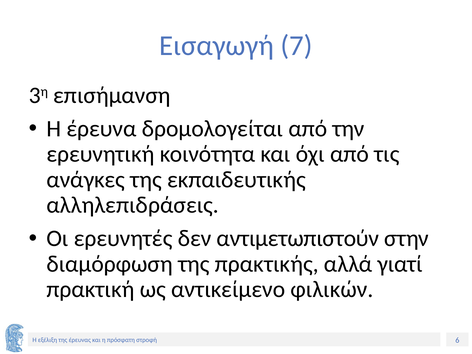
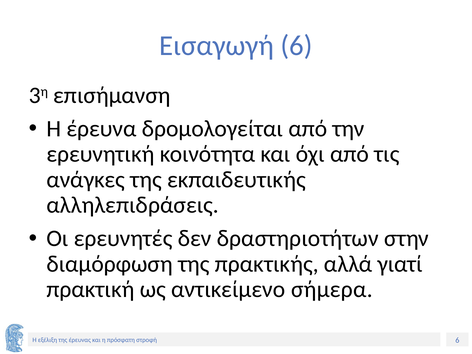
Εισαγωγή 7: 7 -> 6 (297, 46)
αντιμετωπιστούν: αντιμετωπιστούν -> δραστηριοτήτων (298, 239)
φιλικών: φιλικών -> σήμερα (332, 289)
